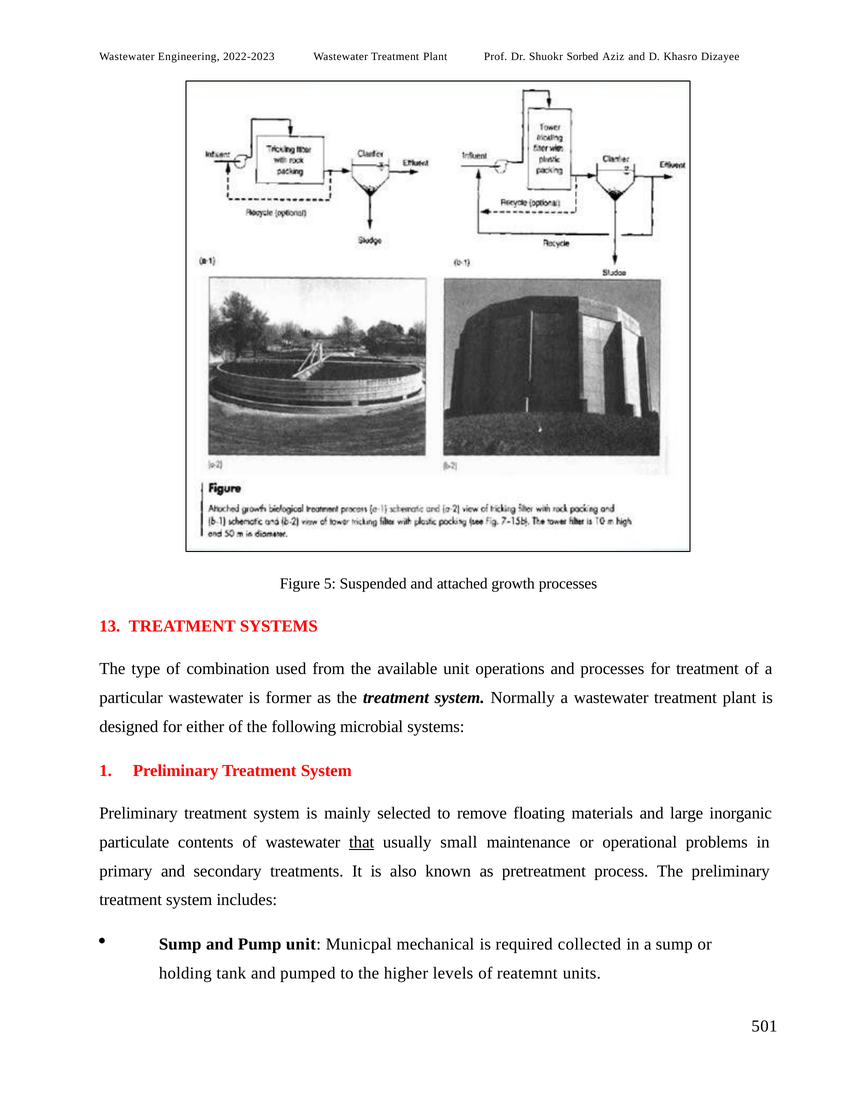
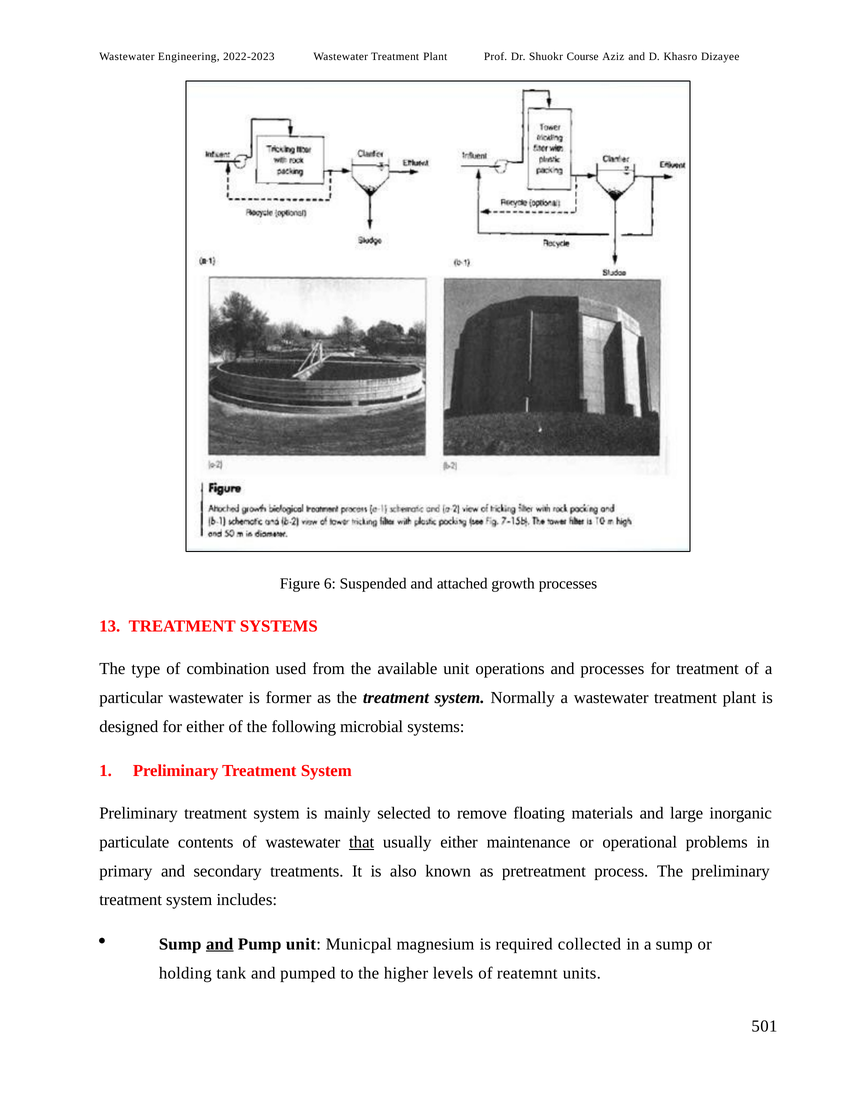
Sorbed: Sorbed -> Course (583, 57)
5: 5 -> 6 (330, 584)
usually small: small -> either (459, 842)
and underline: none -> present (220, 944)
mechanical: mechanical -> magnesium (435, 944)
